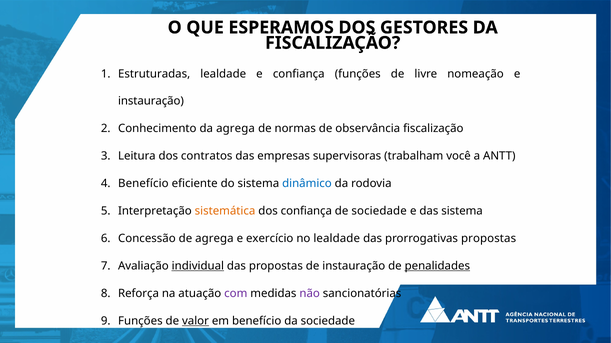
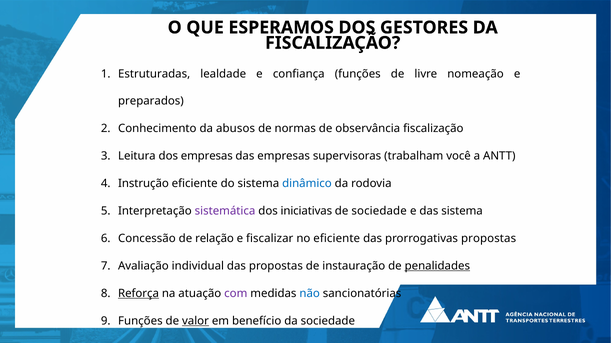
instauração: instauração -> preparados (151, 101)
da agrega: agrega -> abusos (236, 129)
dos contratos: contratos -> empresas (207, 156)
Benefício: Benefício -> Instrução (143, 184)
sistemática colour: orange -> purple (225, 211)
dos confiança: confiança -> iniciativas (306, 211)
de agrega: agrega -> relação (215, 239)
exercício: exercício -> fiscalizar (270, 239)
no lealdade: lealdade -> eficiente (337, 239)
individual underline: present -> none (198, 266)
Reforça underline: none -> present (139, 294)
não colour: purple -> blue (310, 294)
